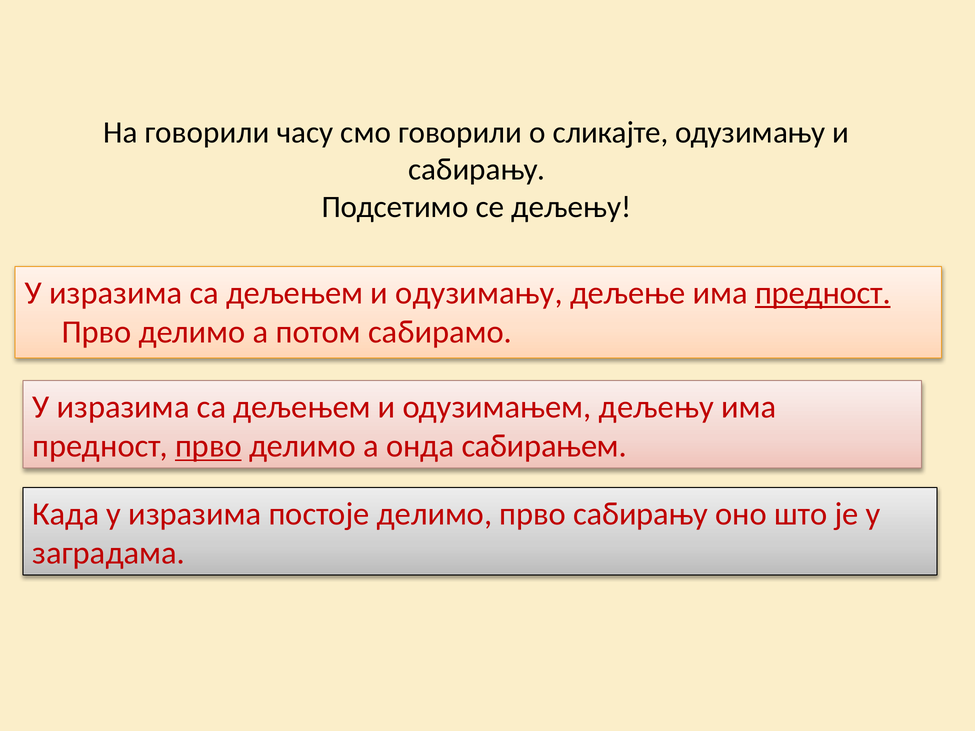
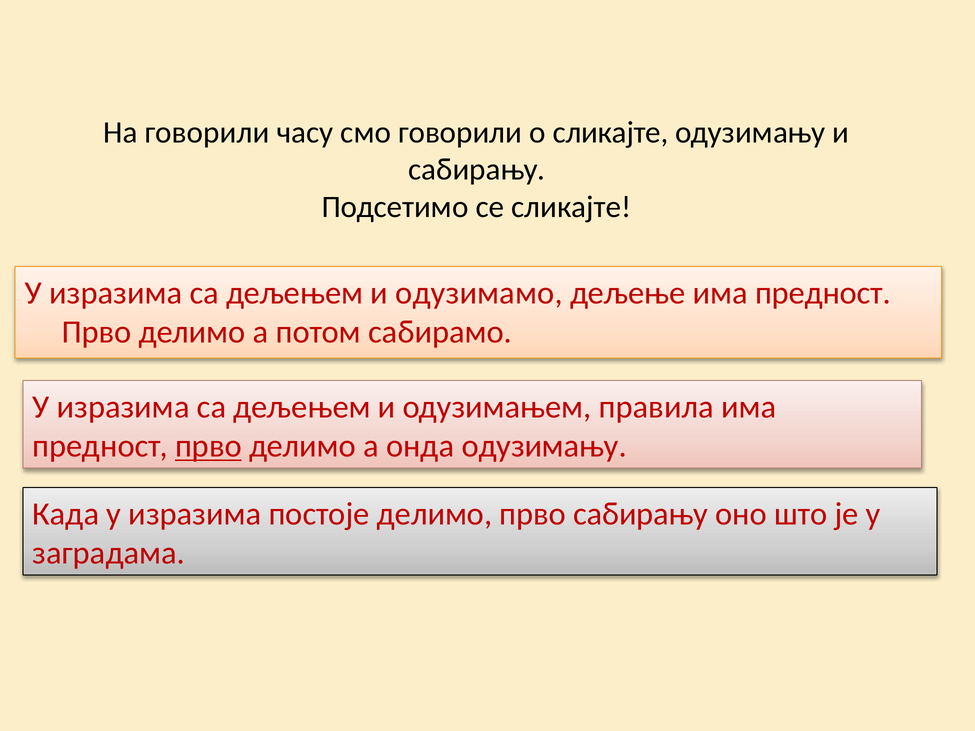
се дељењу: дељењу -> сликајте (571, 207)
и одузимању: одузимању -> одузимамо (479, 293)
предност underline: present -> none (823, 293)
одузимањем дељењу: дељењу -> правила (656, 407)
онда сабирањем: сабирањем -> одузимању (544, 446)
